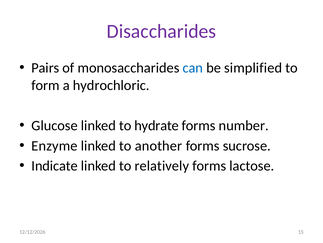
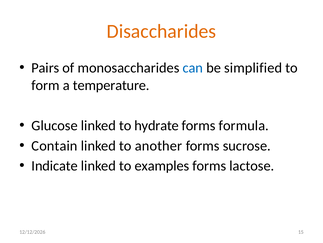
Disaccharides colour: purple -> orange (161, 31)
hydrochloric: hydrochloric -> temperature (111, 85)
number: number -> formula (244, 125)
Enzyme: Enzyme -> Contain (55, 145)
relatively: relatively -> examples (162, 165)
